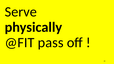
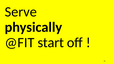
pass: pass -> start (51, 43)
